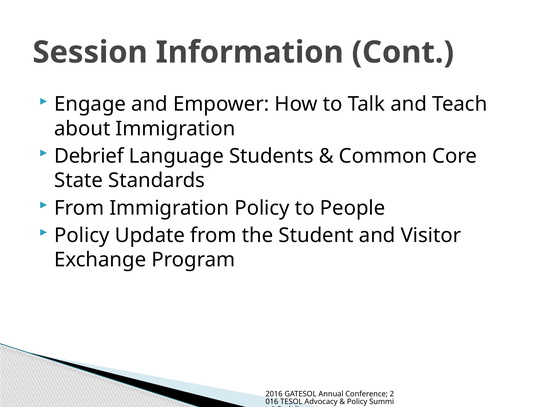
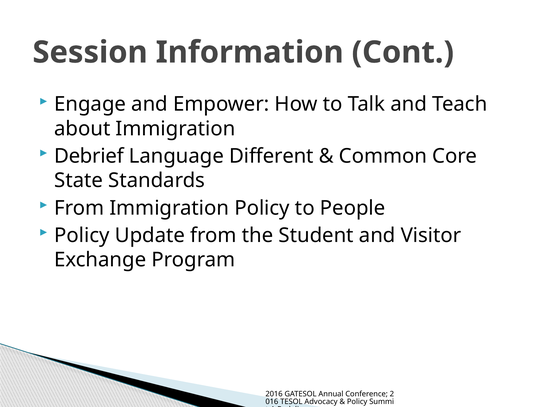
Students: Students -> Different (271, 156)
